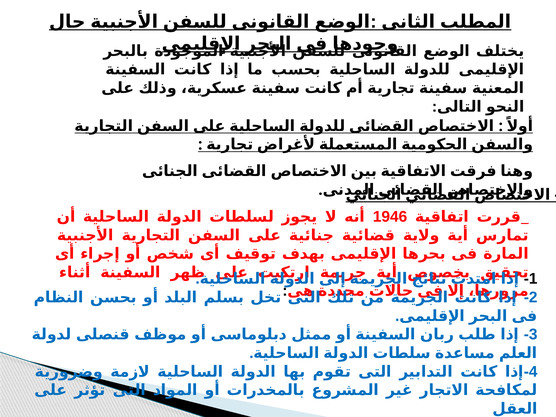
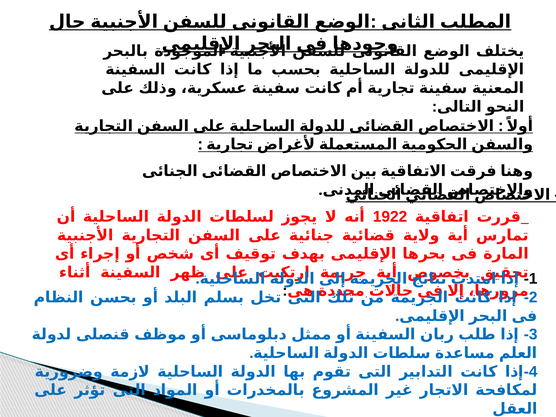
1946: 1946 -> 1922 (390, 217)
